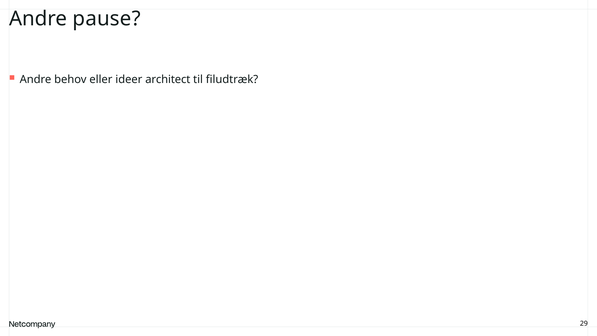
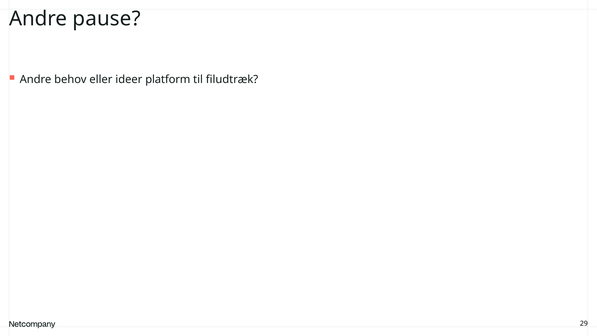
architect: architect -> platform (168, 79)
